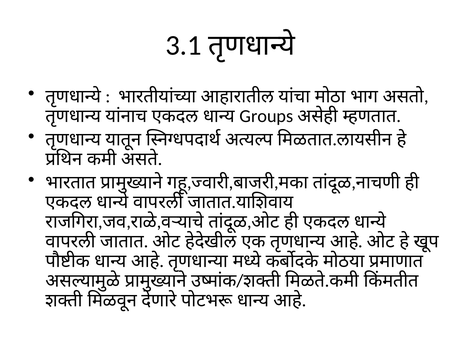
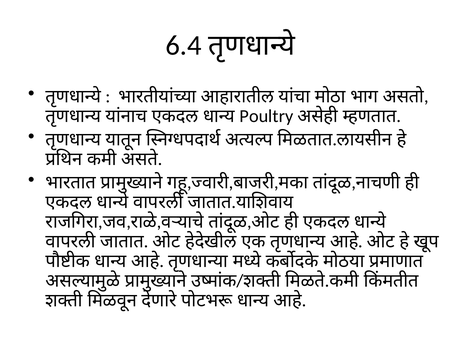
3.1: 3.1 -> 6.4 (183, 45)
Groups: Groups -> Poultry (266, 116)
